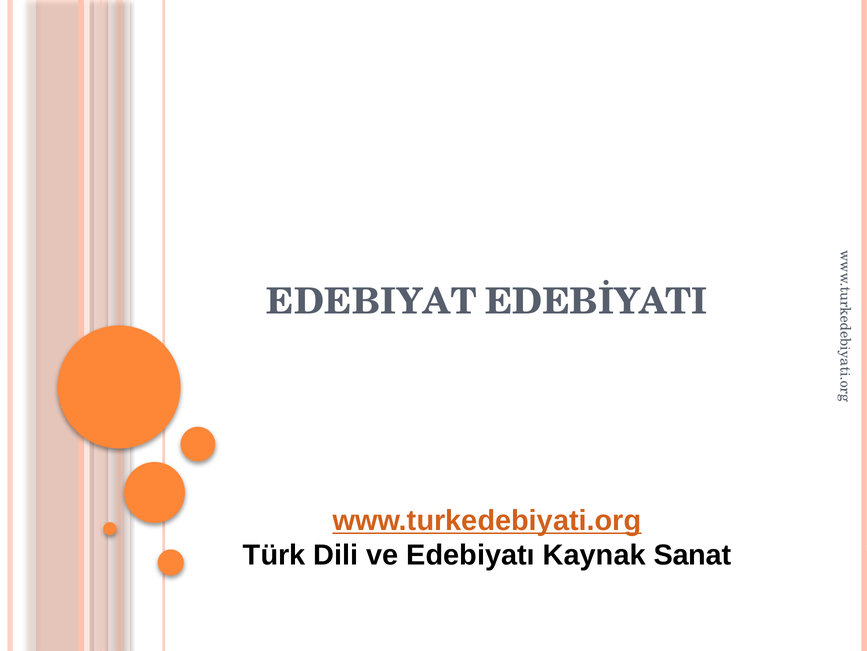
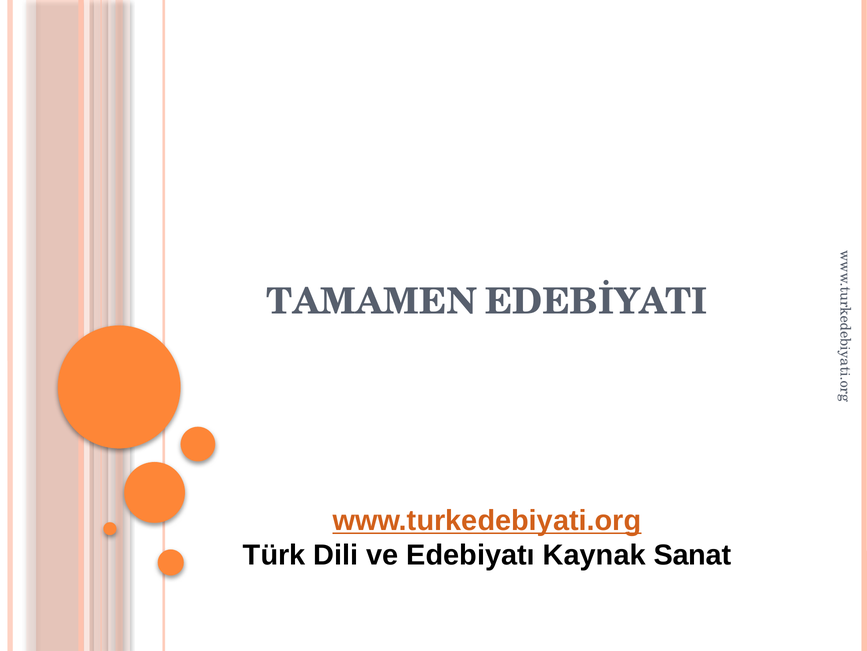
EDEBIYAT: EDEBIYAT -> TAMAMEN (372, 302)
